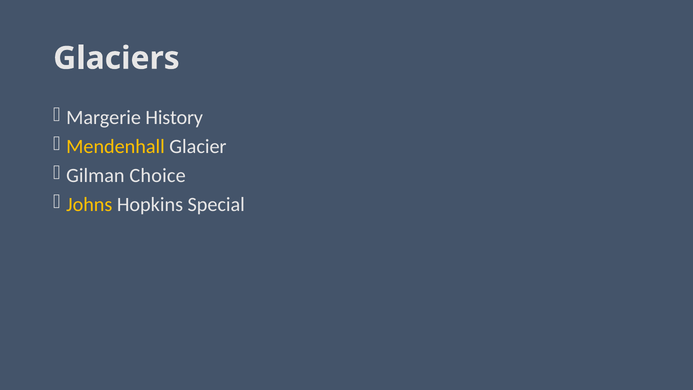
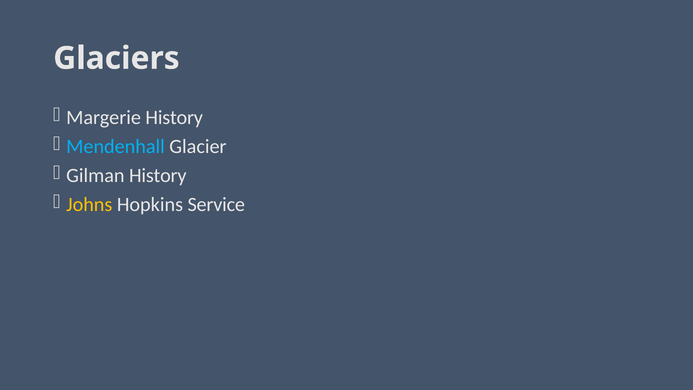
Mendenhall colour: yellow -> light blue (116, 146)
Gilman Choice: Choice -> History (158, 175)
Special: Special -> Service (216, 205)
